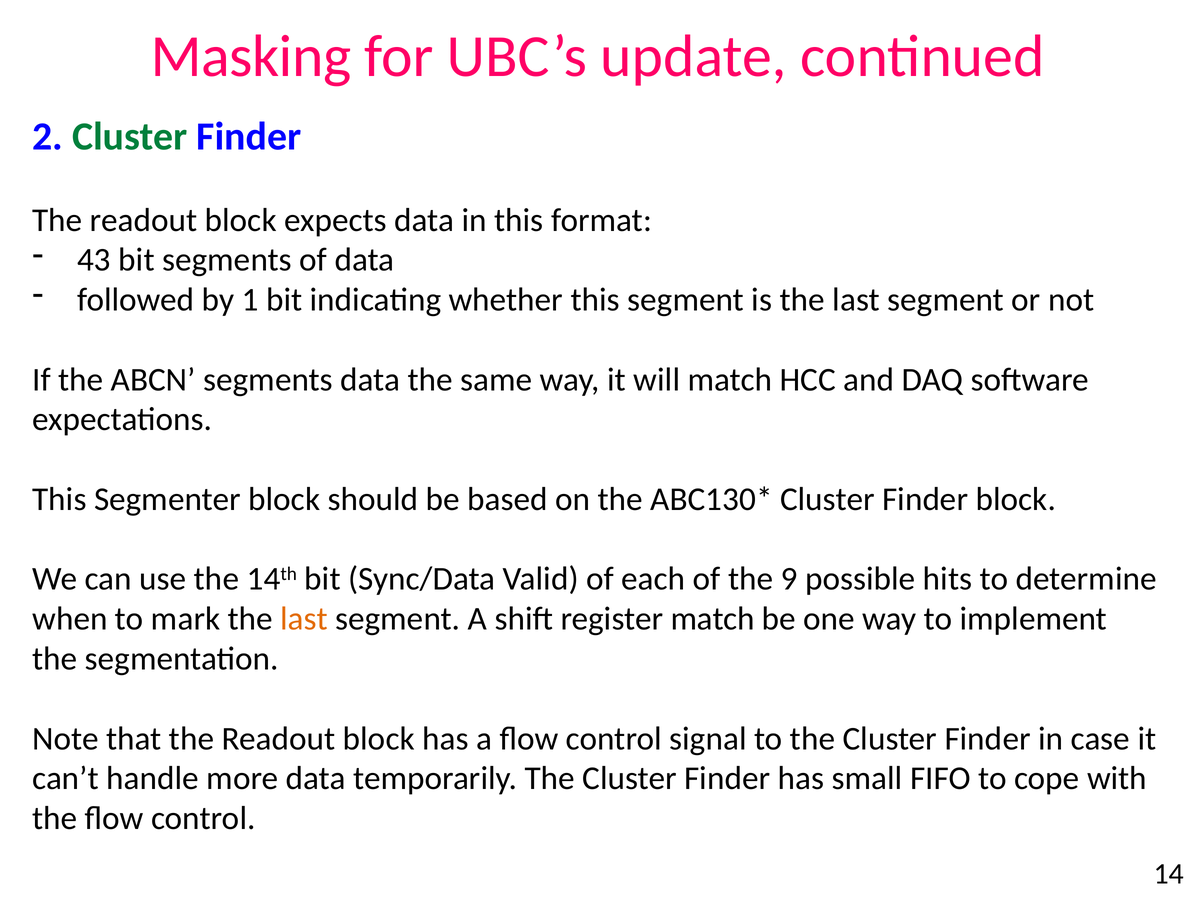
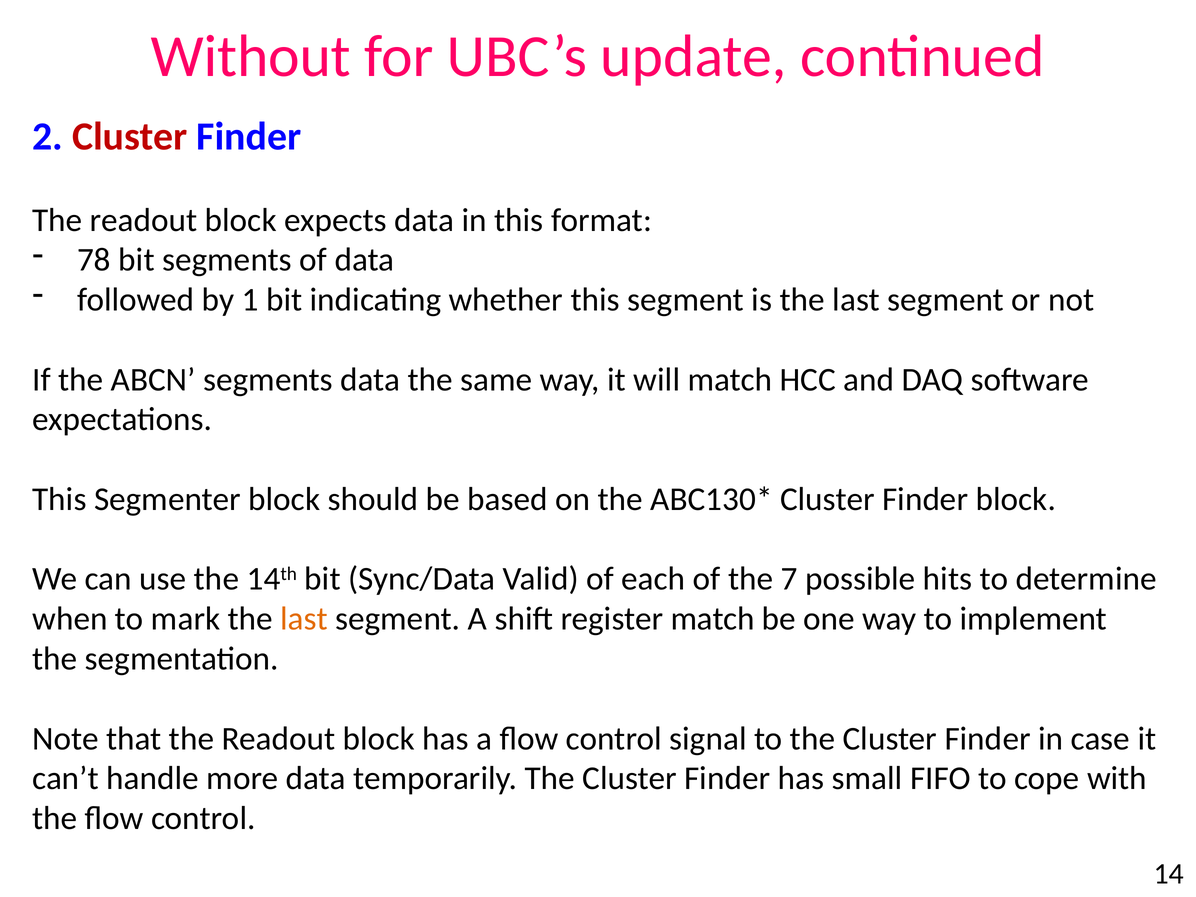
Masking: Masking -> Without (251, 56)
Cluster colour: green -> red (130, 137)
43: 43 -> 78 (94, 260)
9: 9 -> 7 (789, 579)
